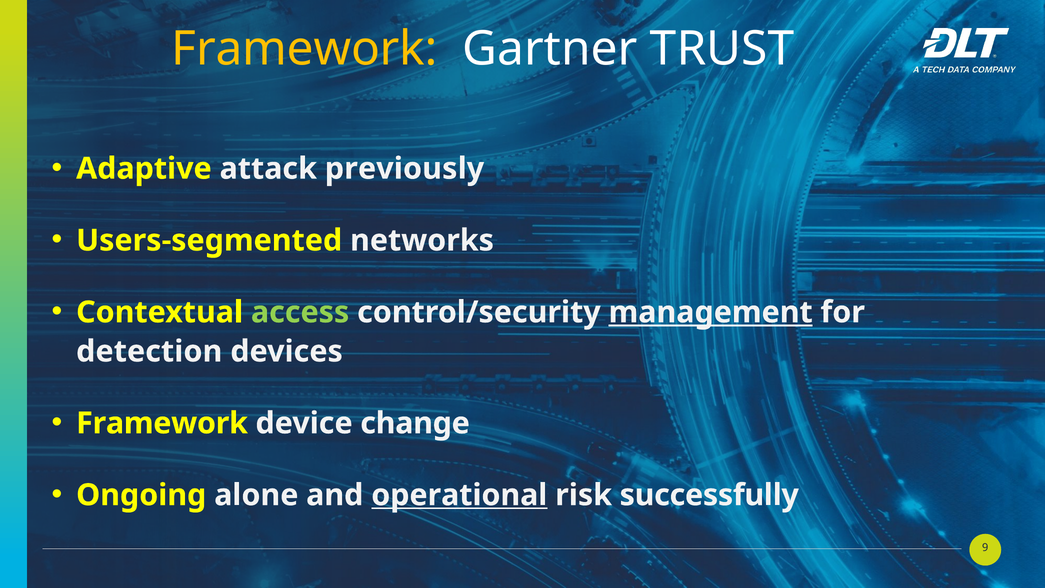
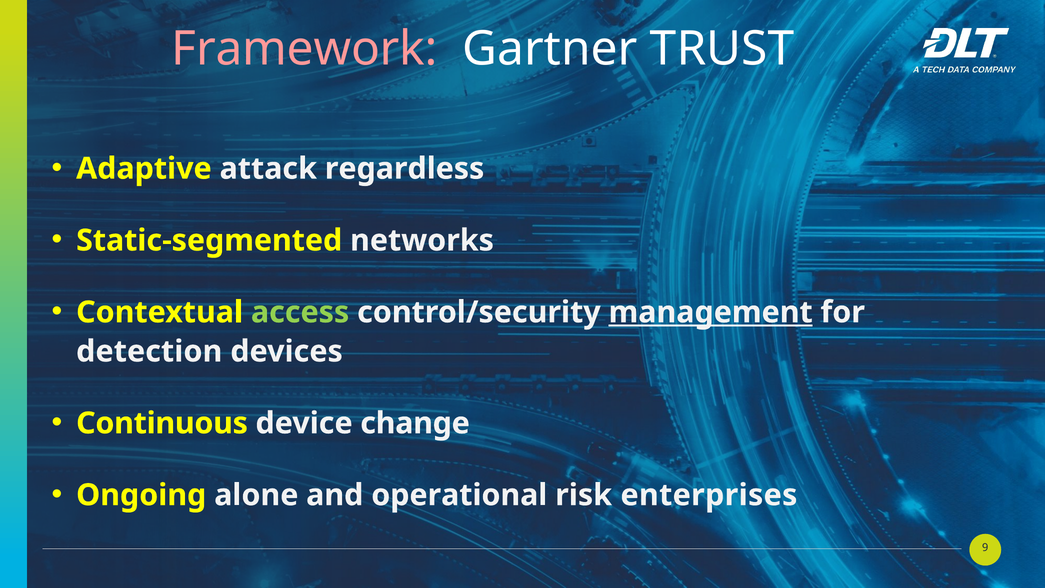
Framework colour: yellow -> pink (305, 49)
previously: previously -> regardless (405, 169)
Users-segmented: Users-segmented -> Static-segmented (209, 240)
Framework: Framework -> Continuous (162, 423)
operational underline: present -> none (459, 495)
successfully: successfully -> enterprises (709, 495)
